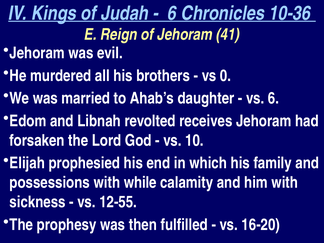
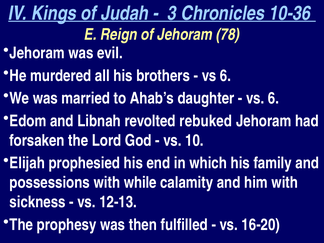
6: 6 -> 3 (172, 13)
41: 41 -> 78 (228, 35)
0: 0 -> 6 (226, 76)
receives: receives -> rebuked (206, 121)
12-55: 12-55 -> 12-13 (118, 202)
